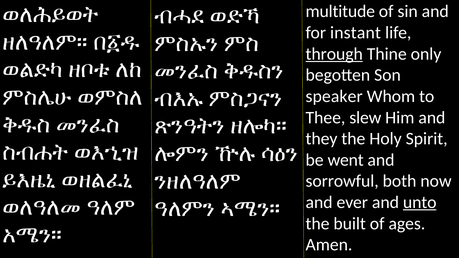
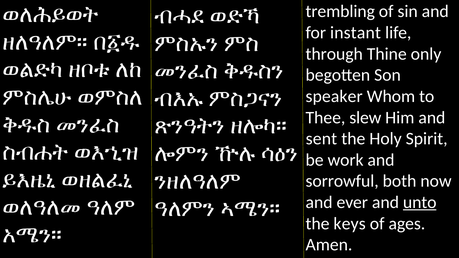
multitude: multitude -> trembling (340, 11)
through underline: present -> none (334, 54)
they: they -> sent (321, 139)
went: went -> work (346, 160)
built: built -> keys (350, 224)
